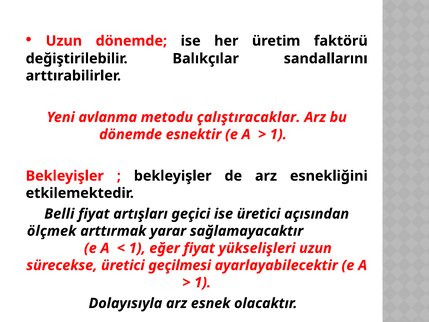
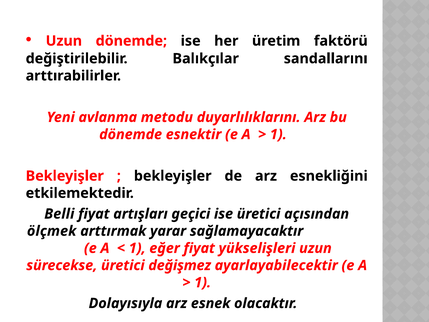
çalıştıracaklar: çalıştıracaklar -> duyarlılıklarını (249, 117)
geçilmesi: geçilmesi -> değişmez (180, 265)
